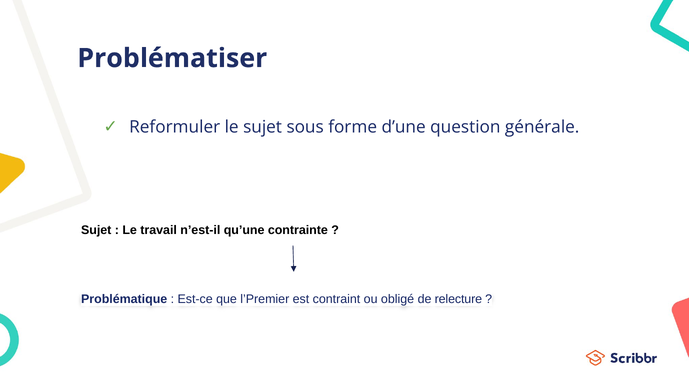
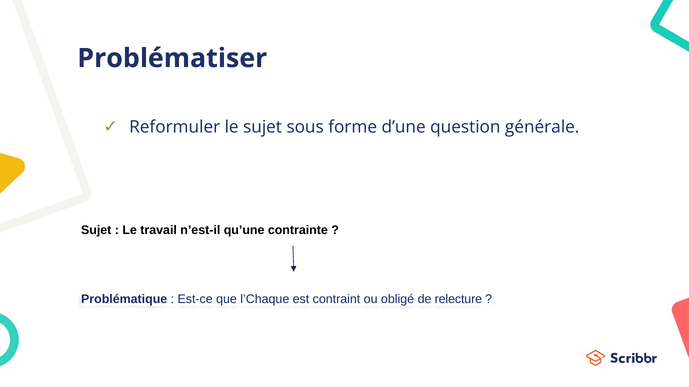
l’Premier: l’Premier -> l’Chaque (265, 299)
